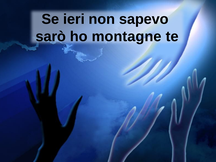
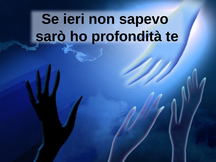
montagne: montagne -> profondità (127, 36)
